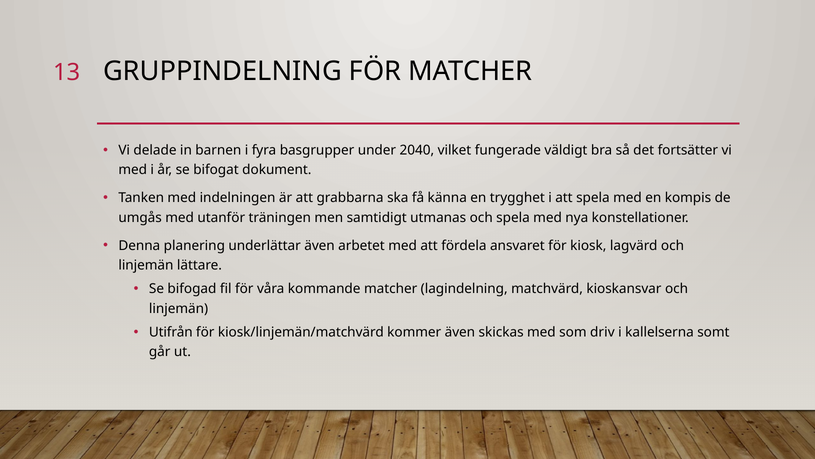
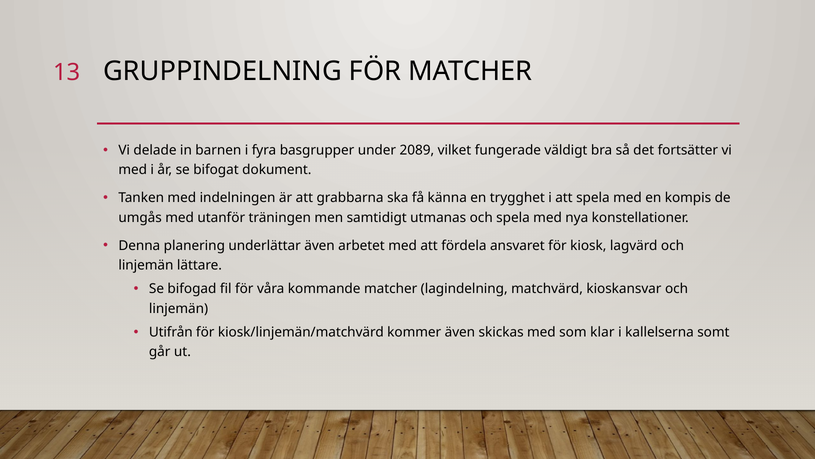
2040: 2040 -> 2089 (417, 150)
driv: driv -> klar (602, 332)
